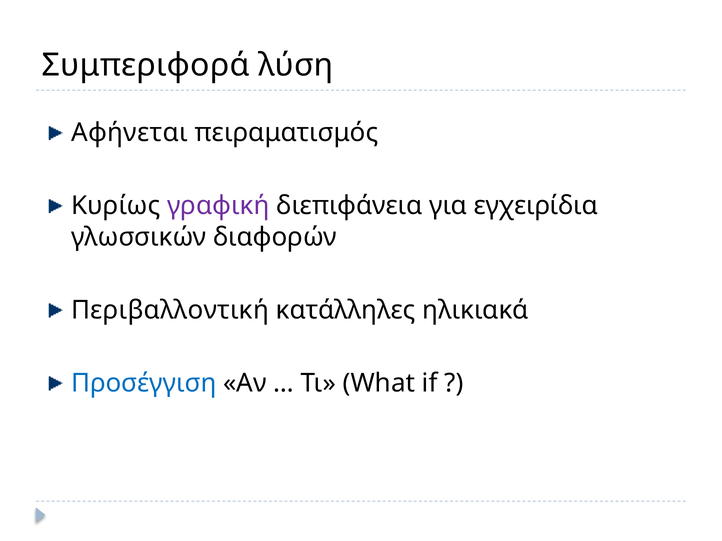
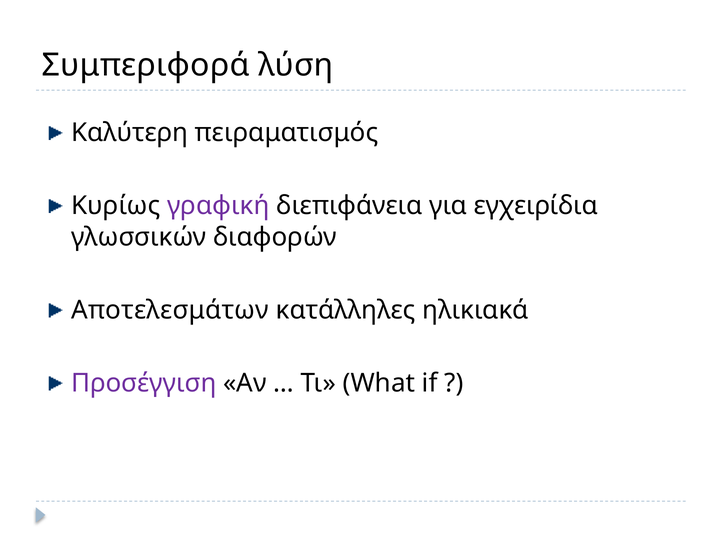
Αφήνεται: Αφήνεται -> Καλύτερη (130, 133)
Περιβαλλοντική: Περιβαλλοντική -> Αποτελεσμάτων (170, 310)
Προσέγγιση colour: blue -> purple (144, 383)
